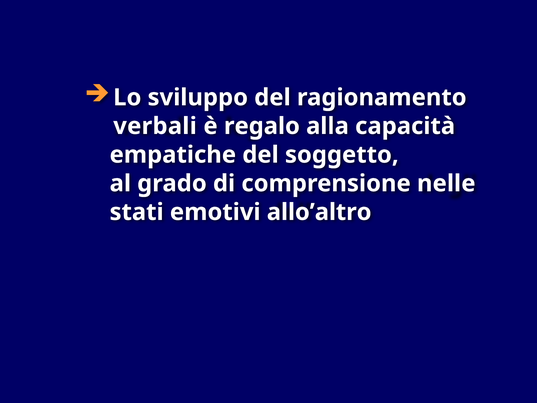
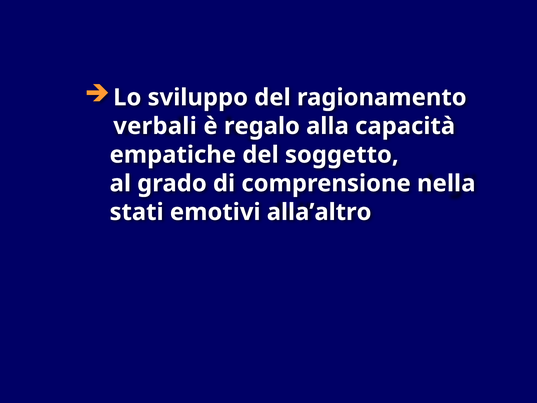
nelle: nelle -> nella (446, 183)
allo’altro: allo’altro -> alla’altro (319, 212)
